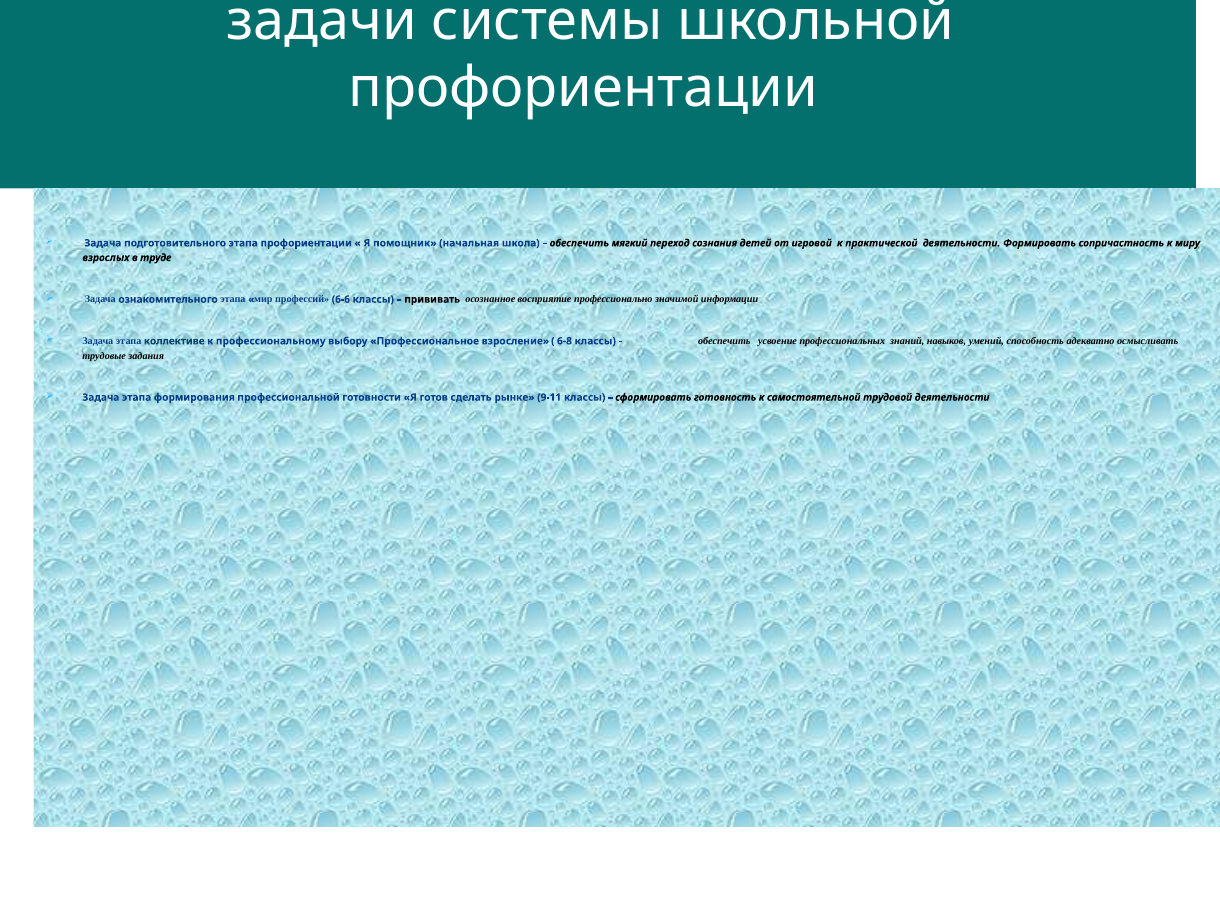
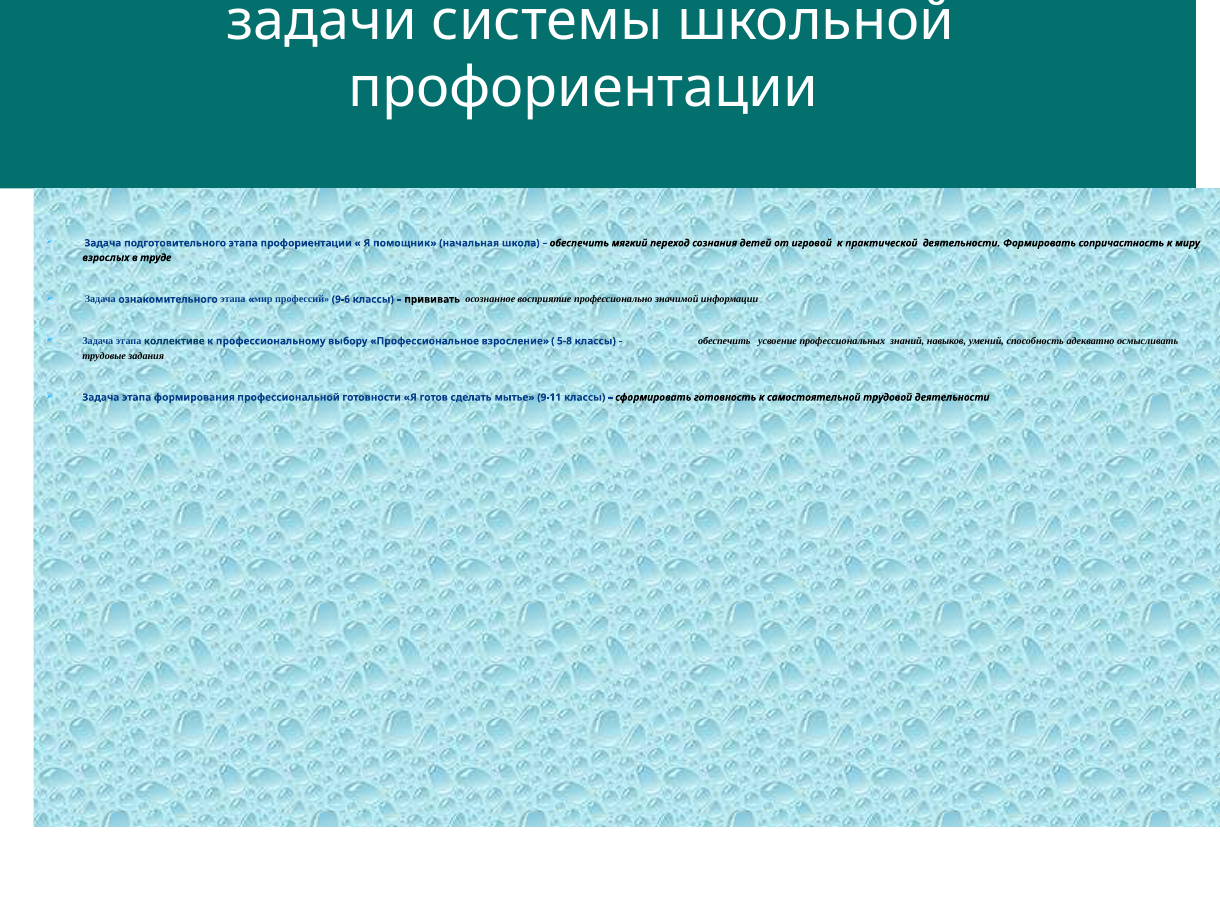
6-6: 6-6 -> 9-6 (341, 299)
6-8: 6-8 -> 5-8 (564, 341)
рынке: рынке -> мытье (515, 397)
